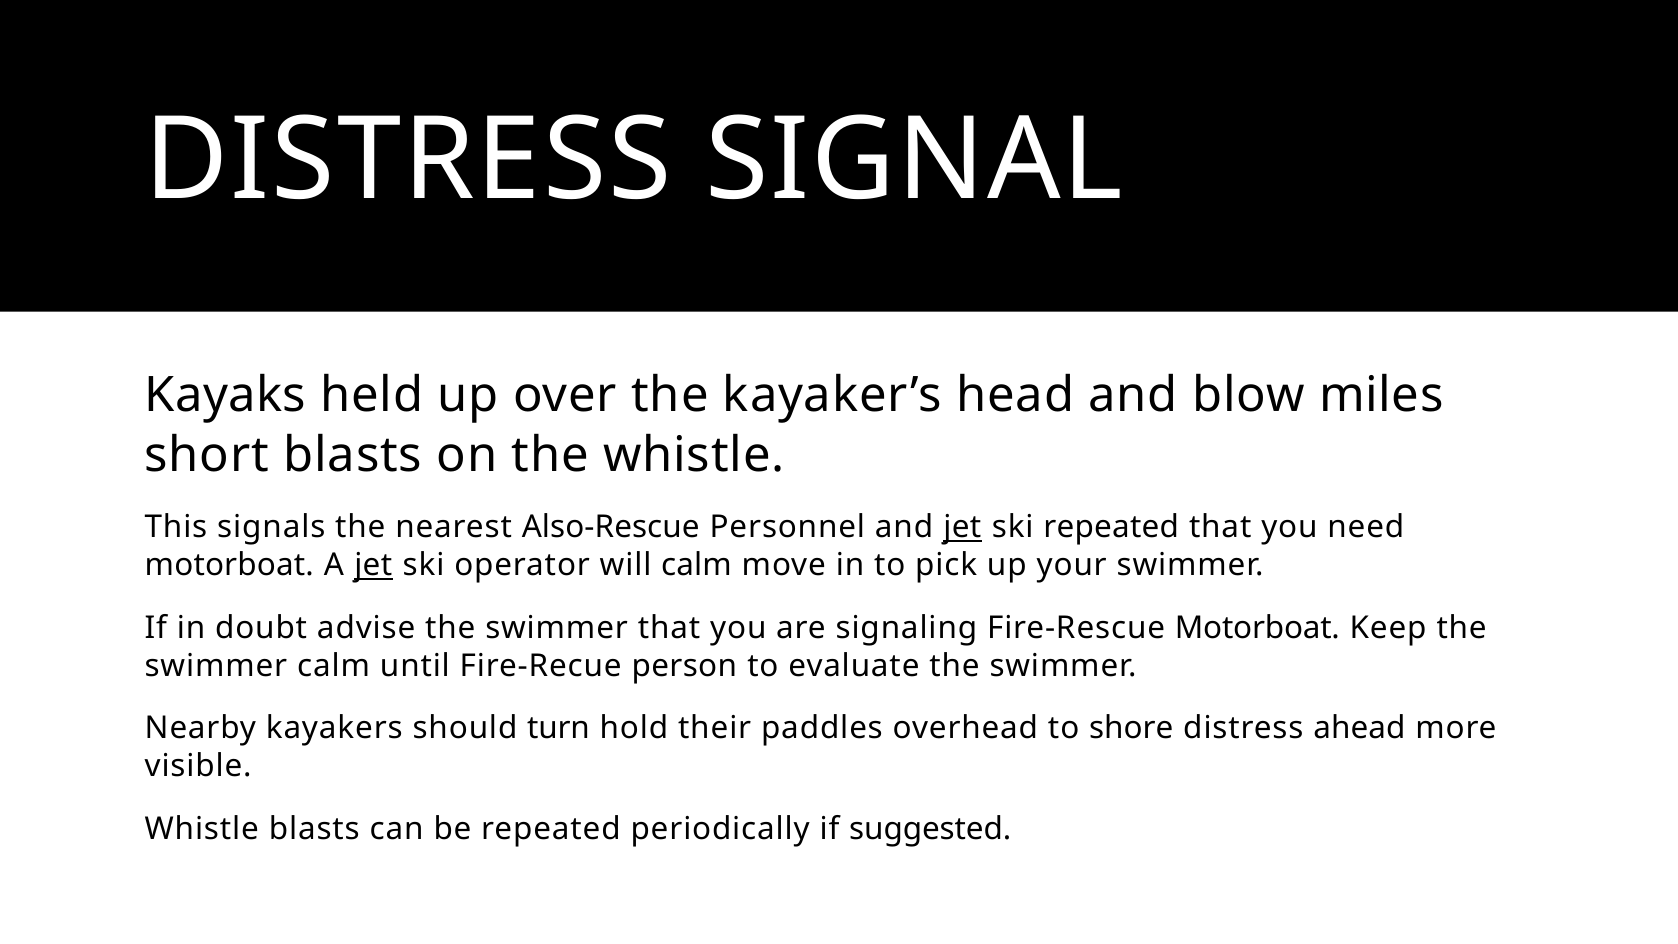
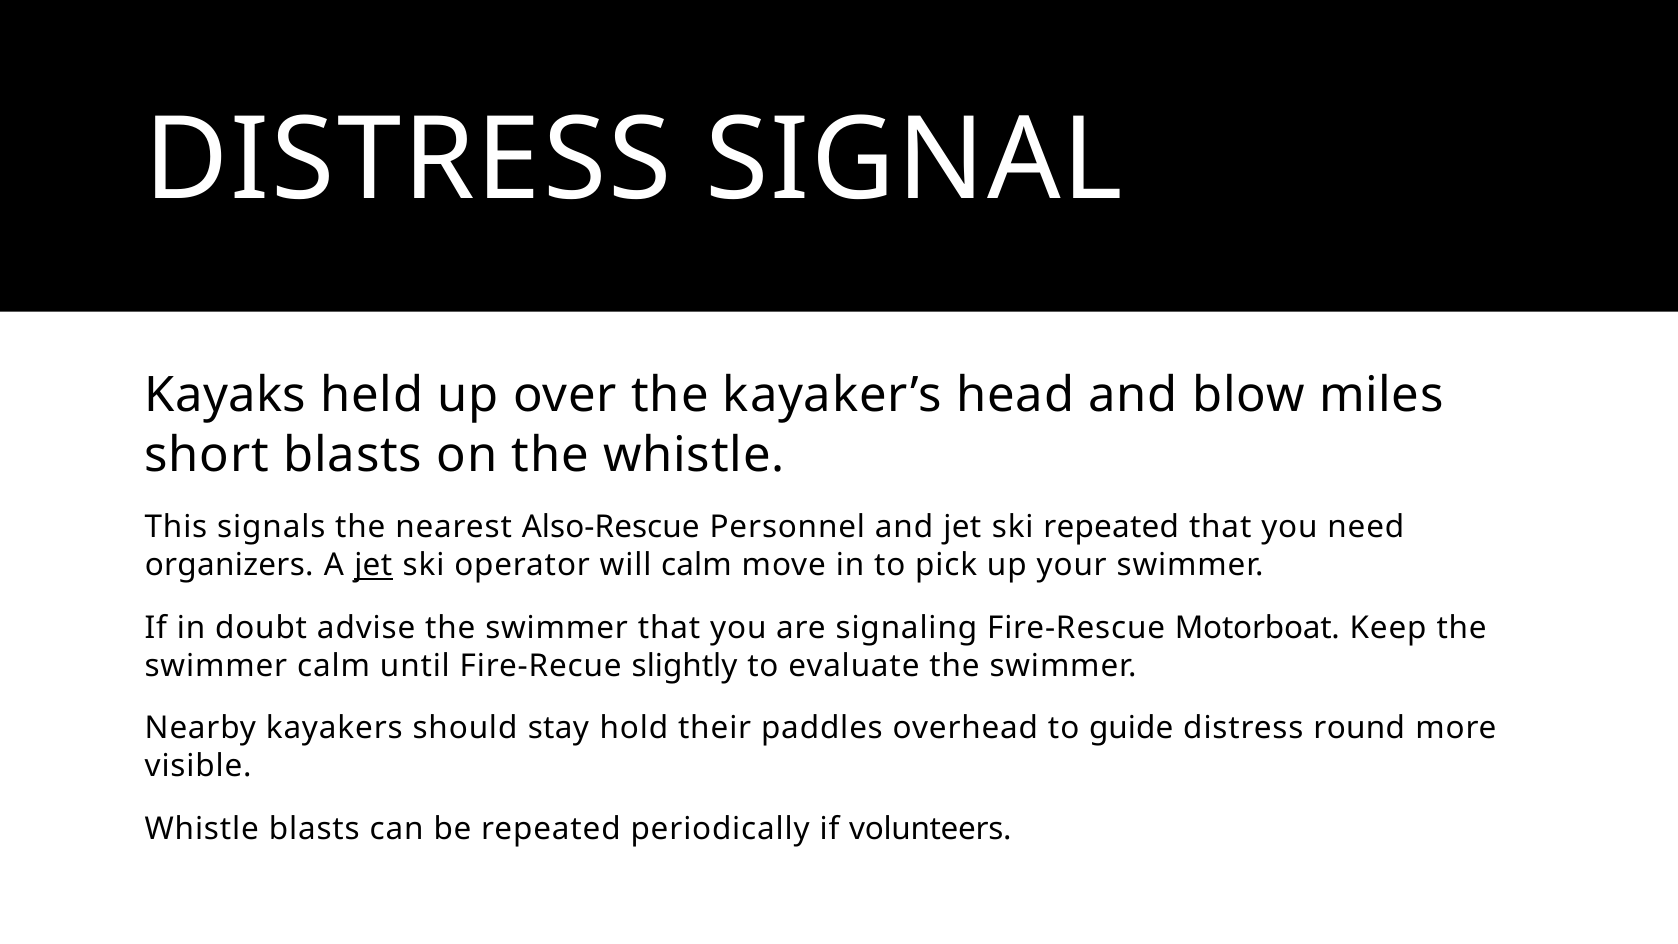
jet underline: present -> none (962, 527)
motorboat: motorboat -> organizers (229, 565)
person: person -> slightly (685, 666)
turn: turn -> stay (558, 728)
shore: shore -> guide (1131, 728)
ahead: ahead -> round (1359, 728)
suggested: suggested -> volunteers (930, 829)
